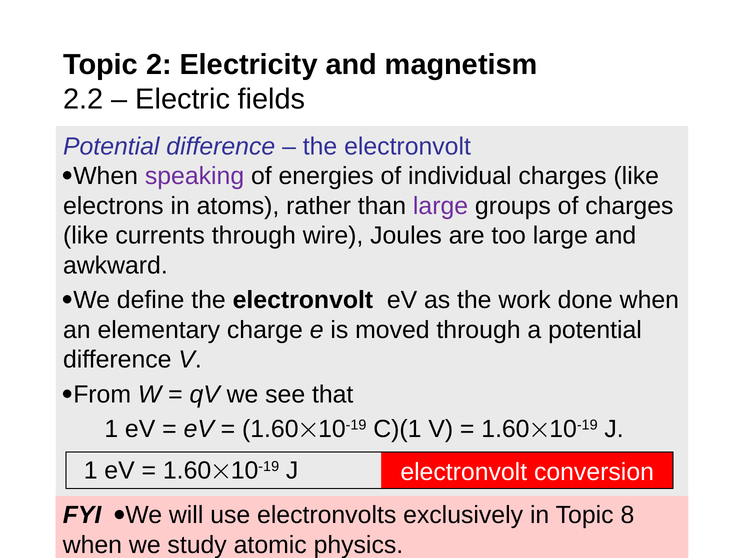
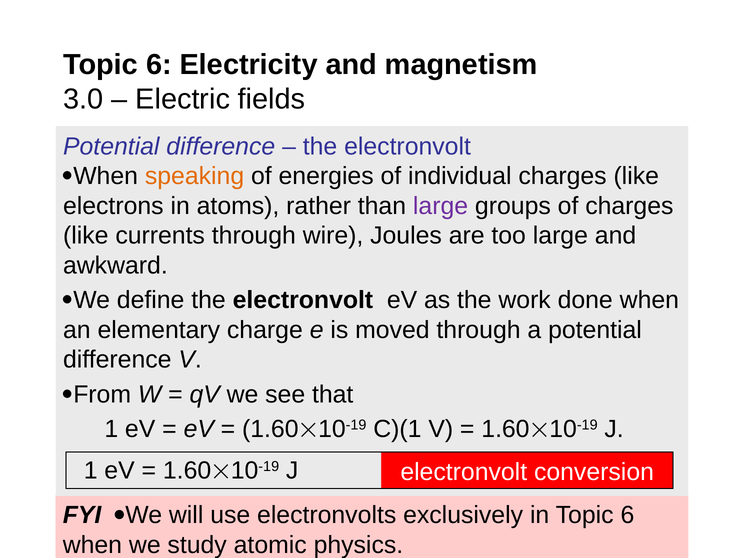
2: 2 -> 6 (159, 65)
2.2: 2.2 -> 3.0 (83, 99)
speaking colour: purple -> orange (195, 176)
in Topic 8: 8 -> 6 (627, 515)
